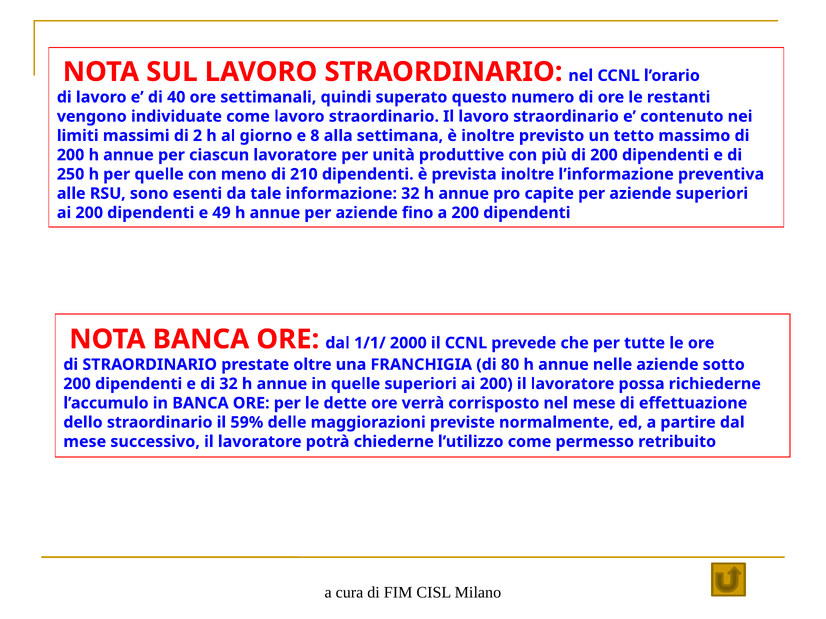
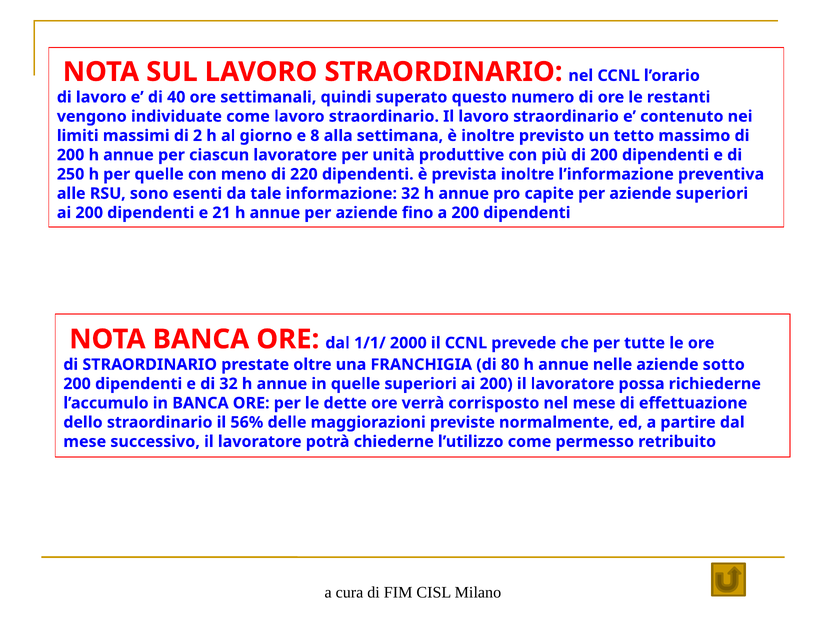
210: 210 -> 220 (304, 174)
49: 49 -> 21 (222, 213)
59%: 59% -> 56% (247, 423)
